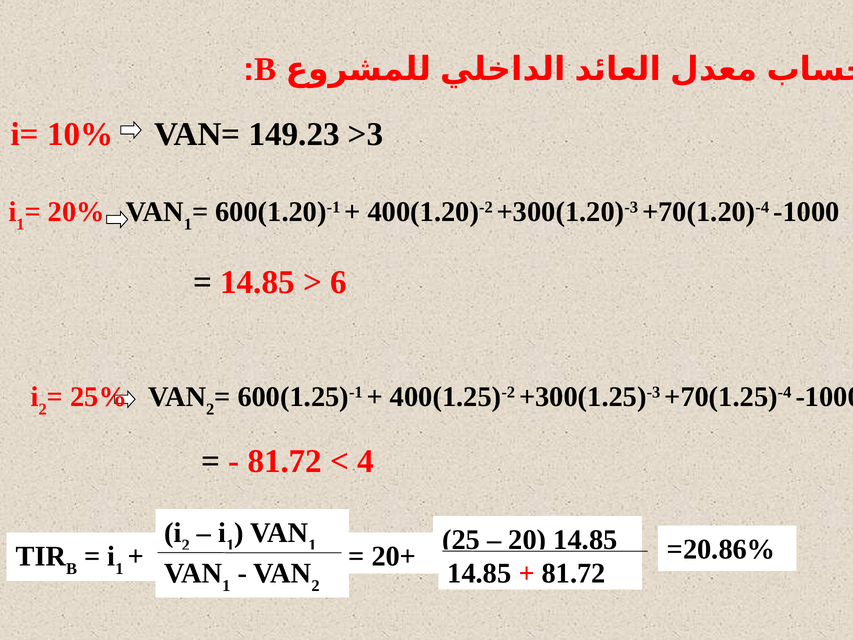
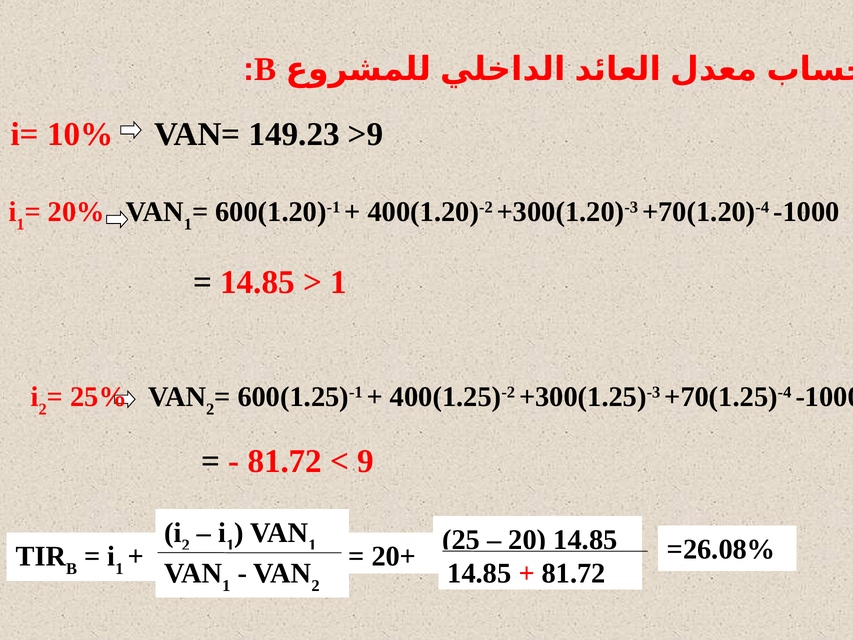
>3: >3 -> >9 (366, 134)
6: 6 -> 1 (338, 282)
4: 4 -> 9 (366, 461)
=20.86%: =20.86% -> =26.08% (721, 549)
